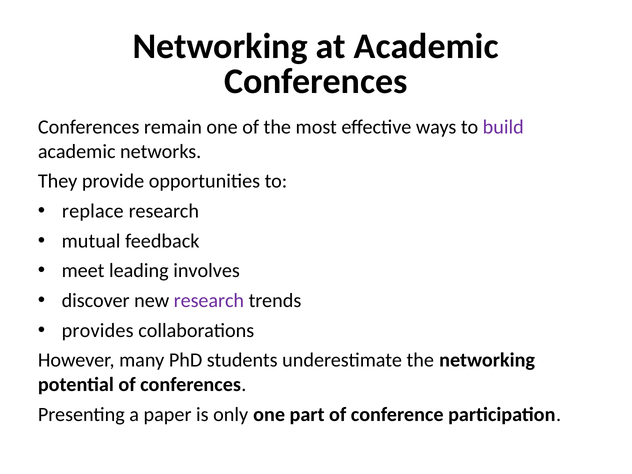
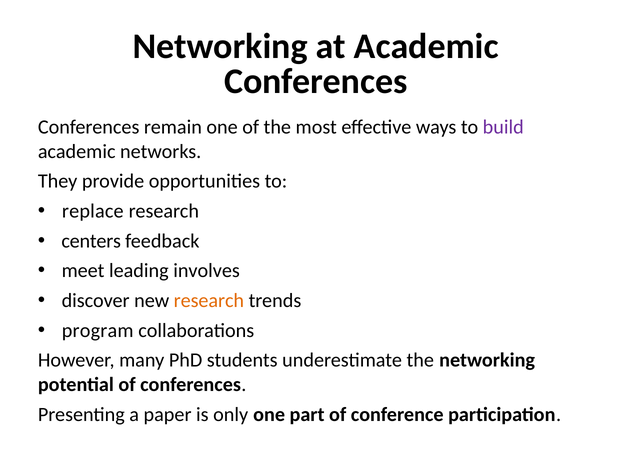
mutual: mutual -> centers (91, 241)
research colour: purple -> orange (209, 301)
provides: provides -> program (98, 330)
